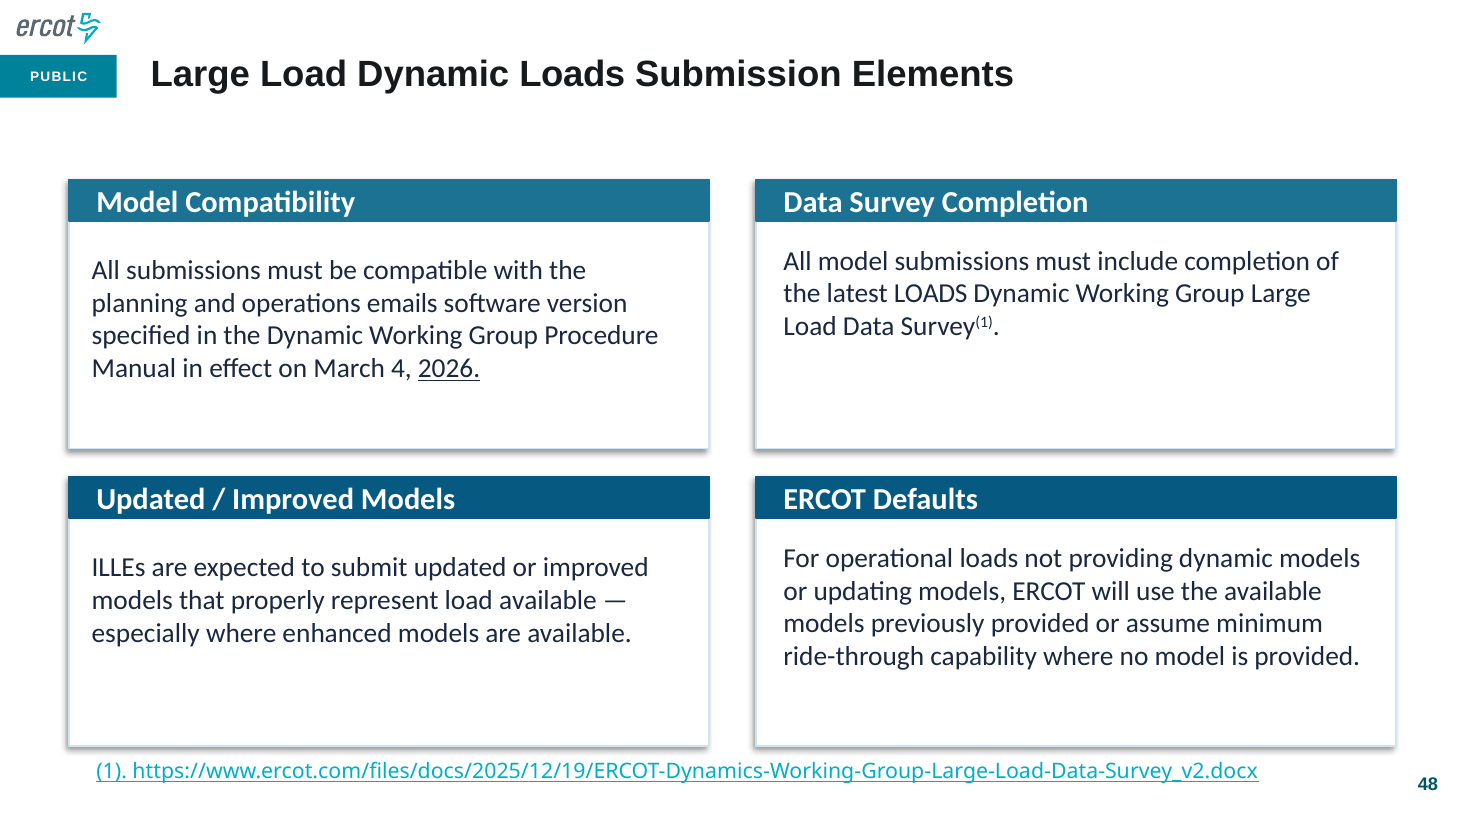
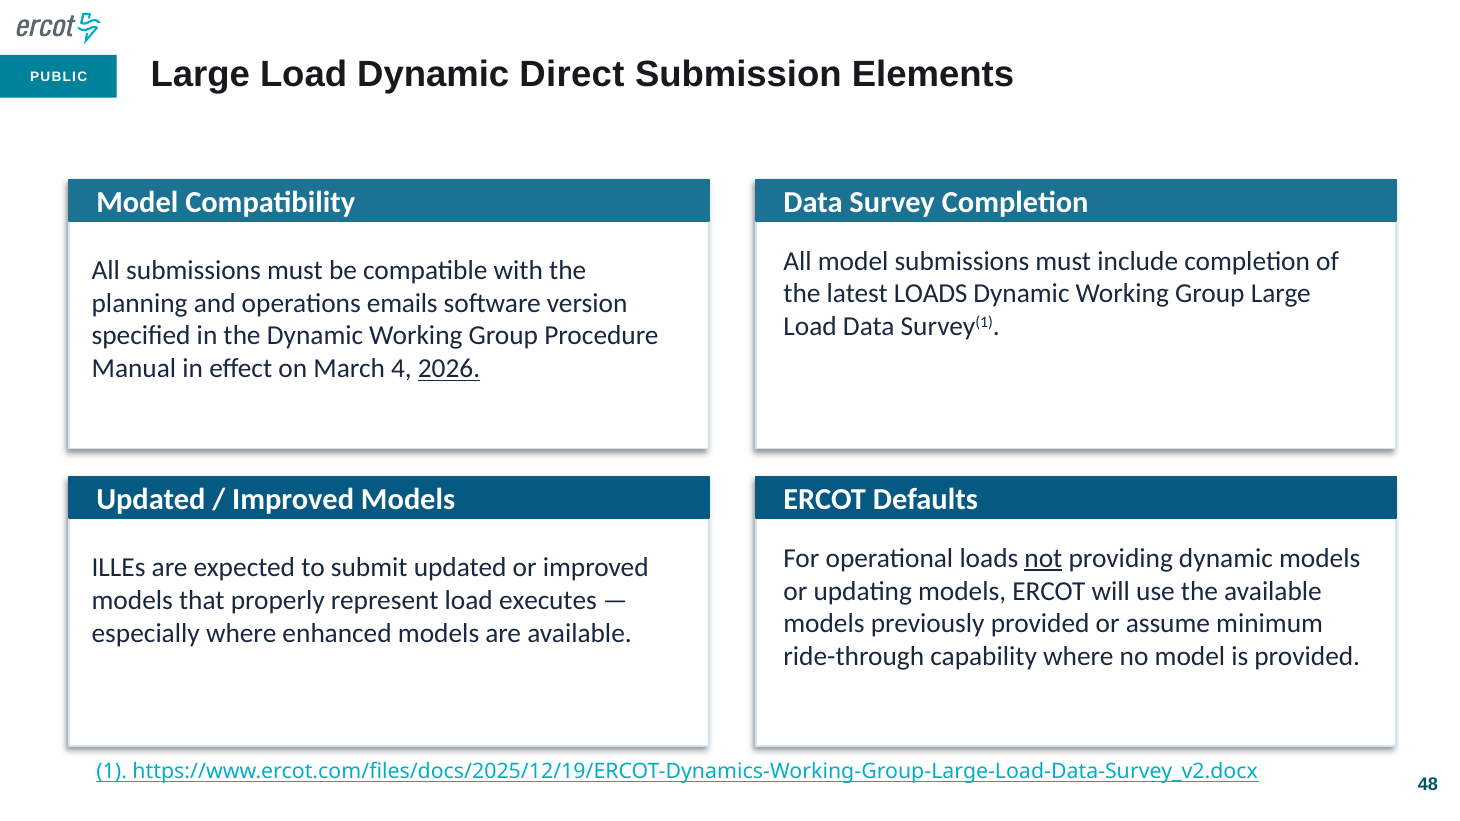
Dynamic Loads: Loads -> Direct (572, 74)
not underline: none -> present (1043, 558)
load available: available -> executes (548, 600)
